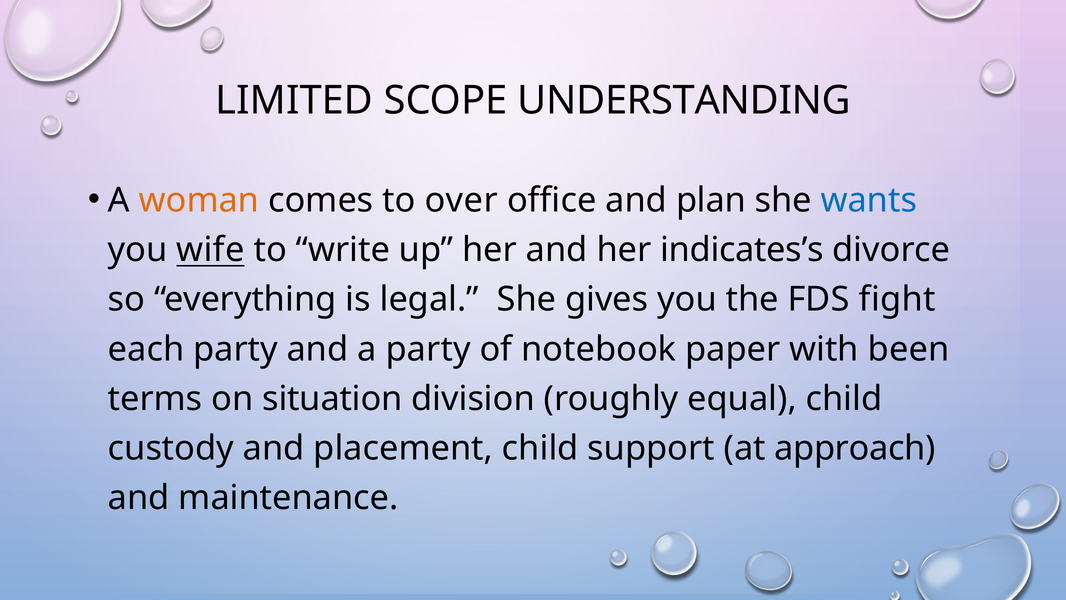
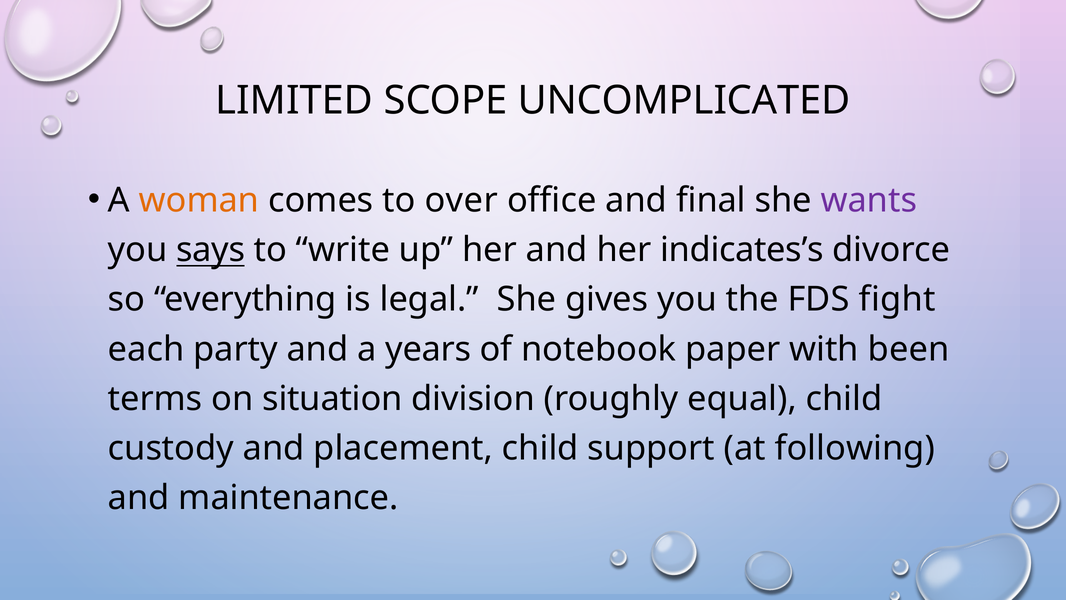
UNDERSTANDING: UNDERSTANDING -> UNCOMPLICATED (684, 100)
plan: plan -> final (711, 200)
wants colour: blue -> purple (869, 200)
wife: wife -> says (211, 250)
a party: party -> years (428, 349)
approach: approach -> following (855, 448)
